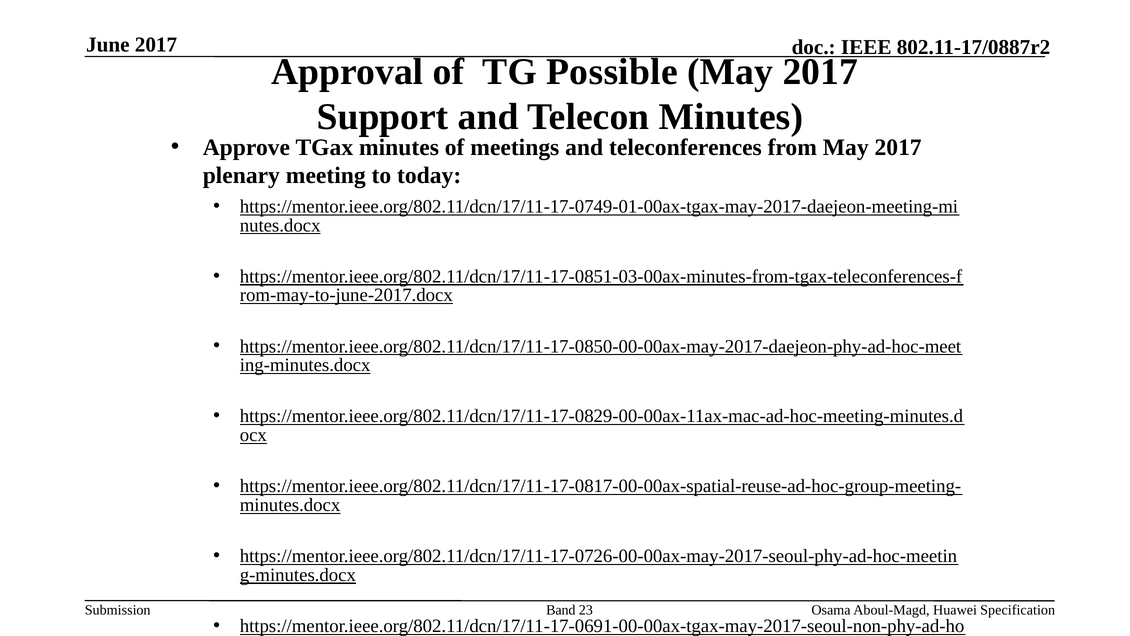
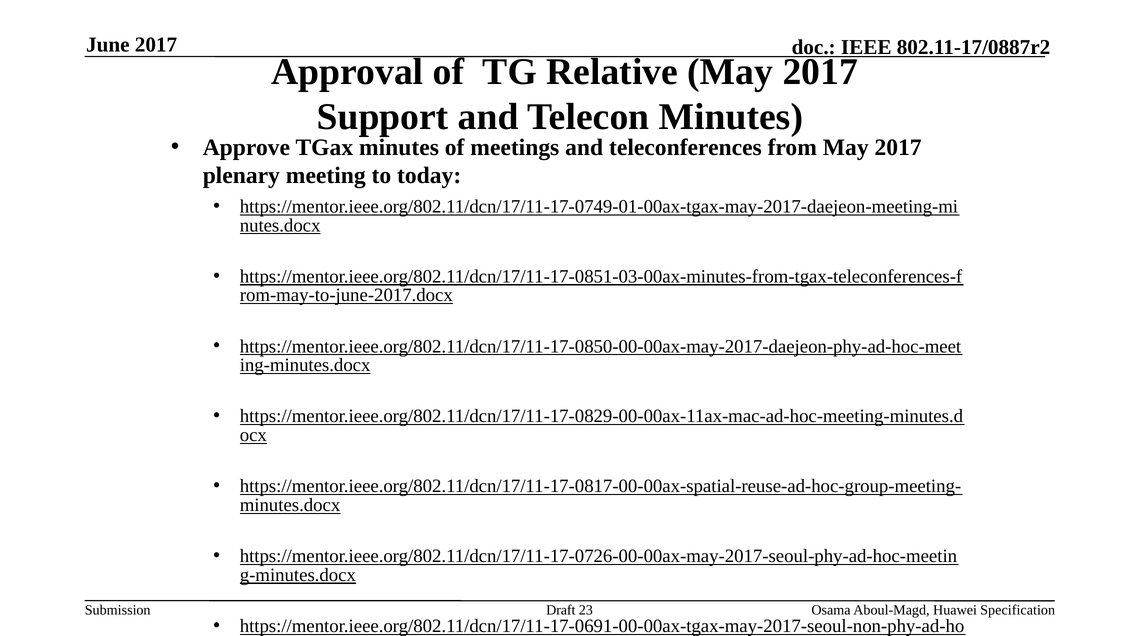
Possible: Possible -> Relative (612, 72)
Band: Band -> Draft (561, 610)
